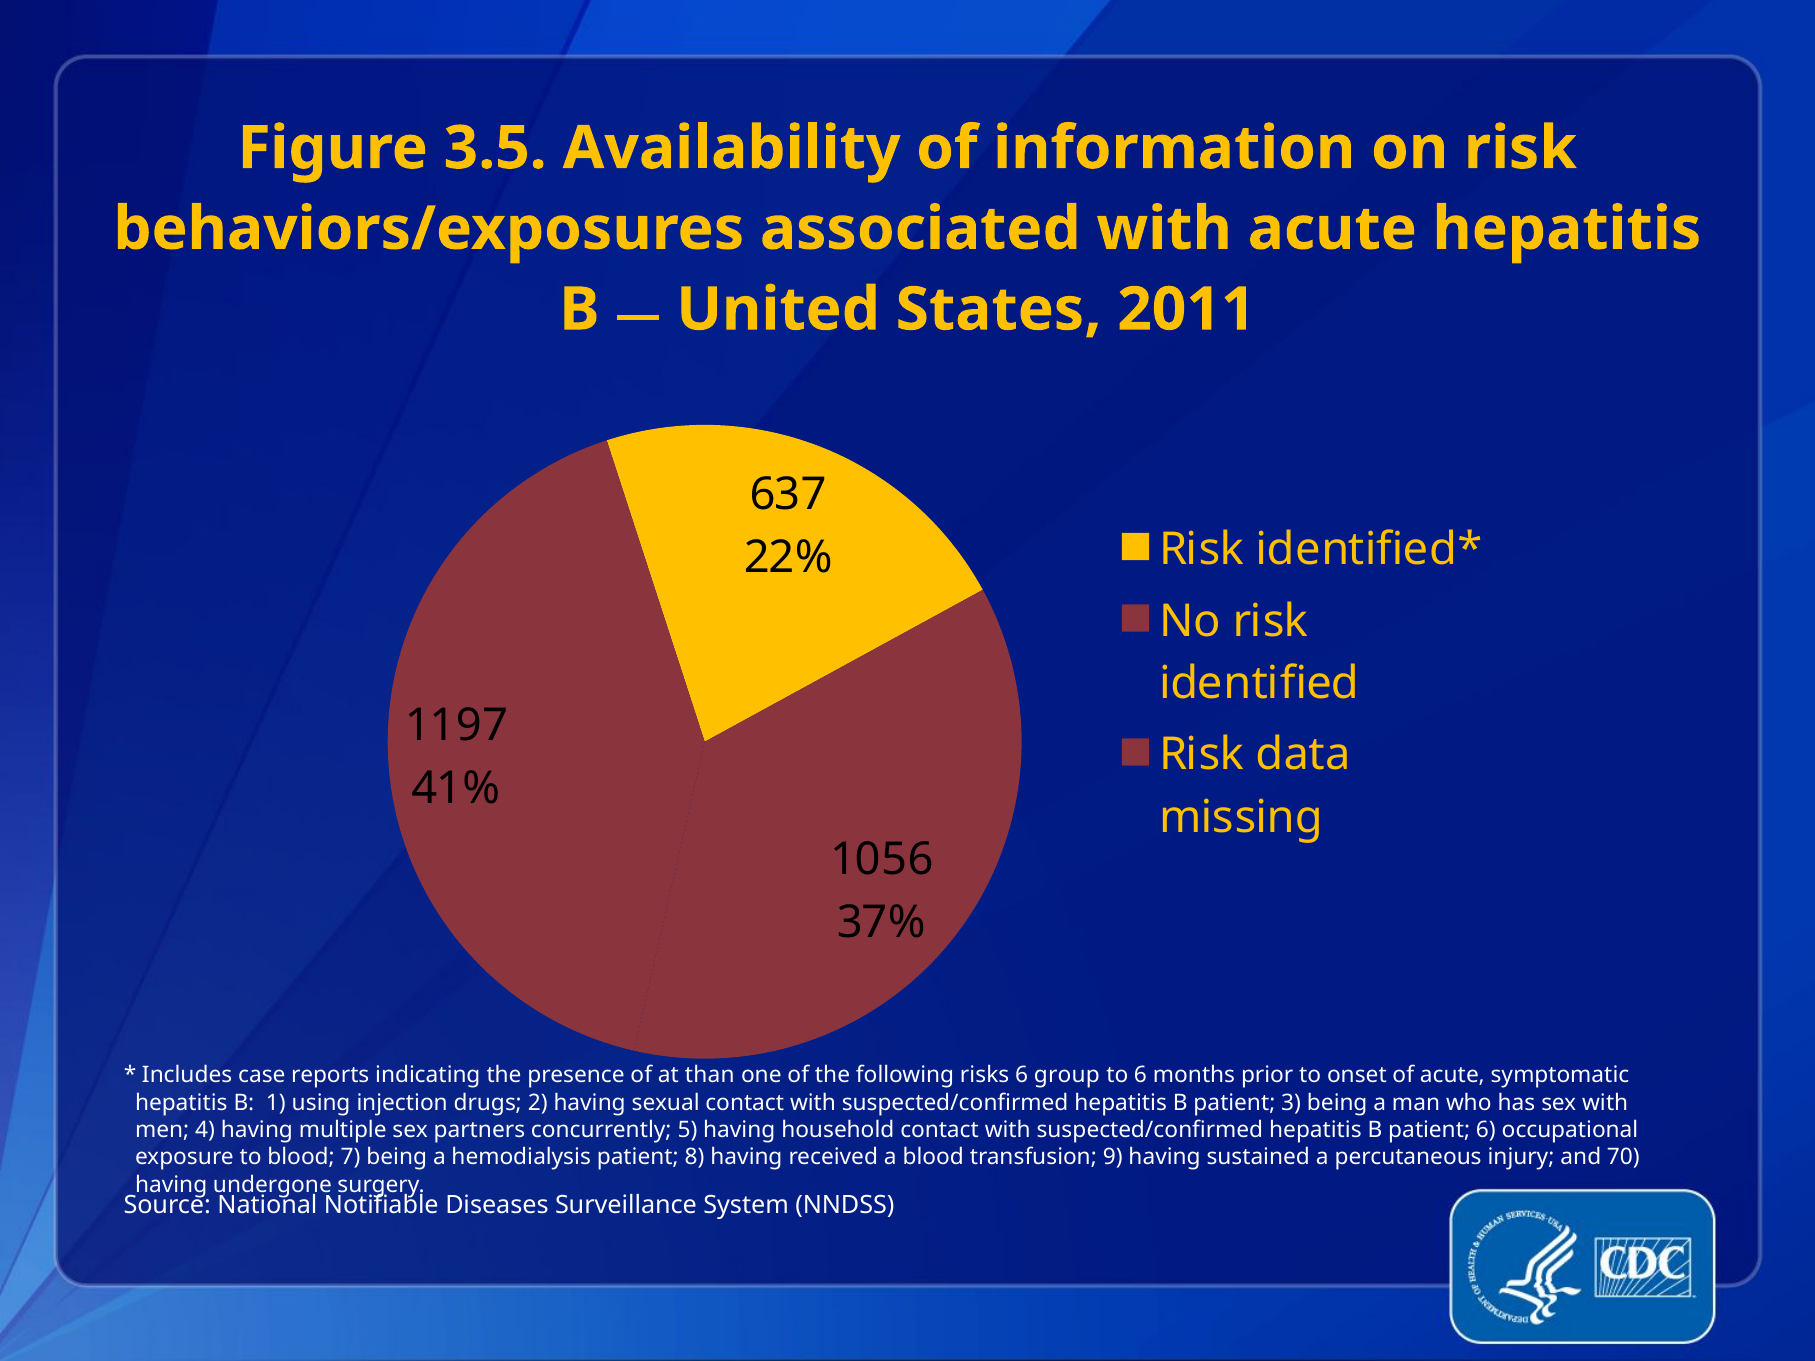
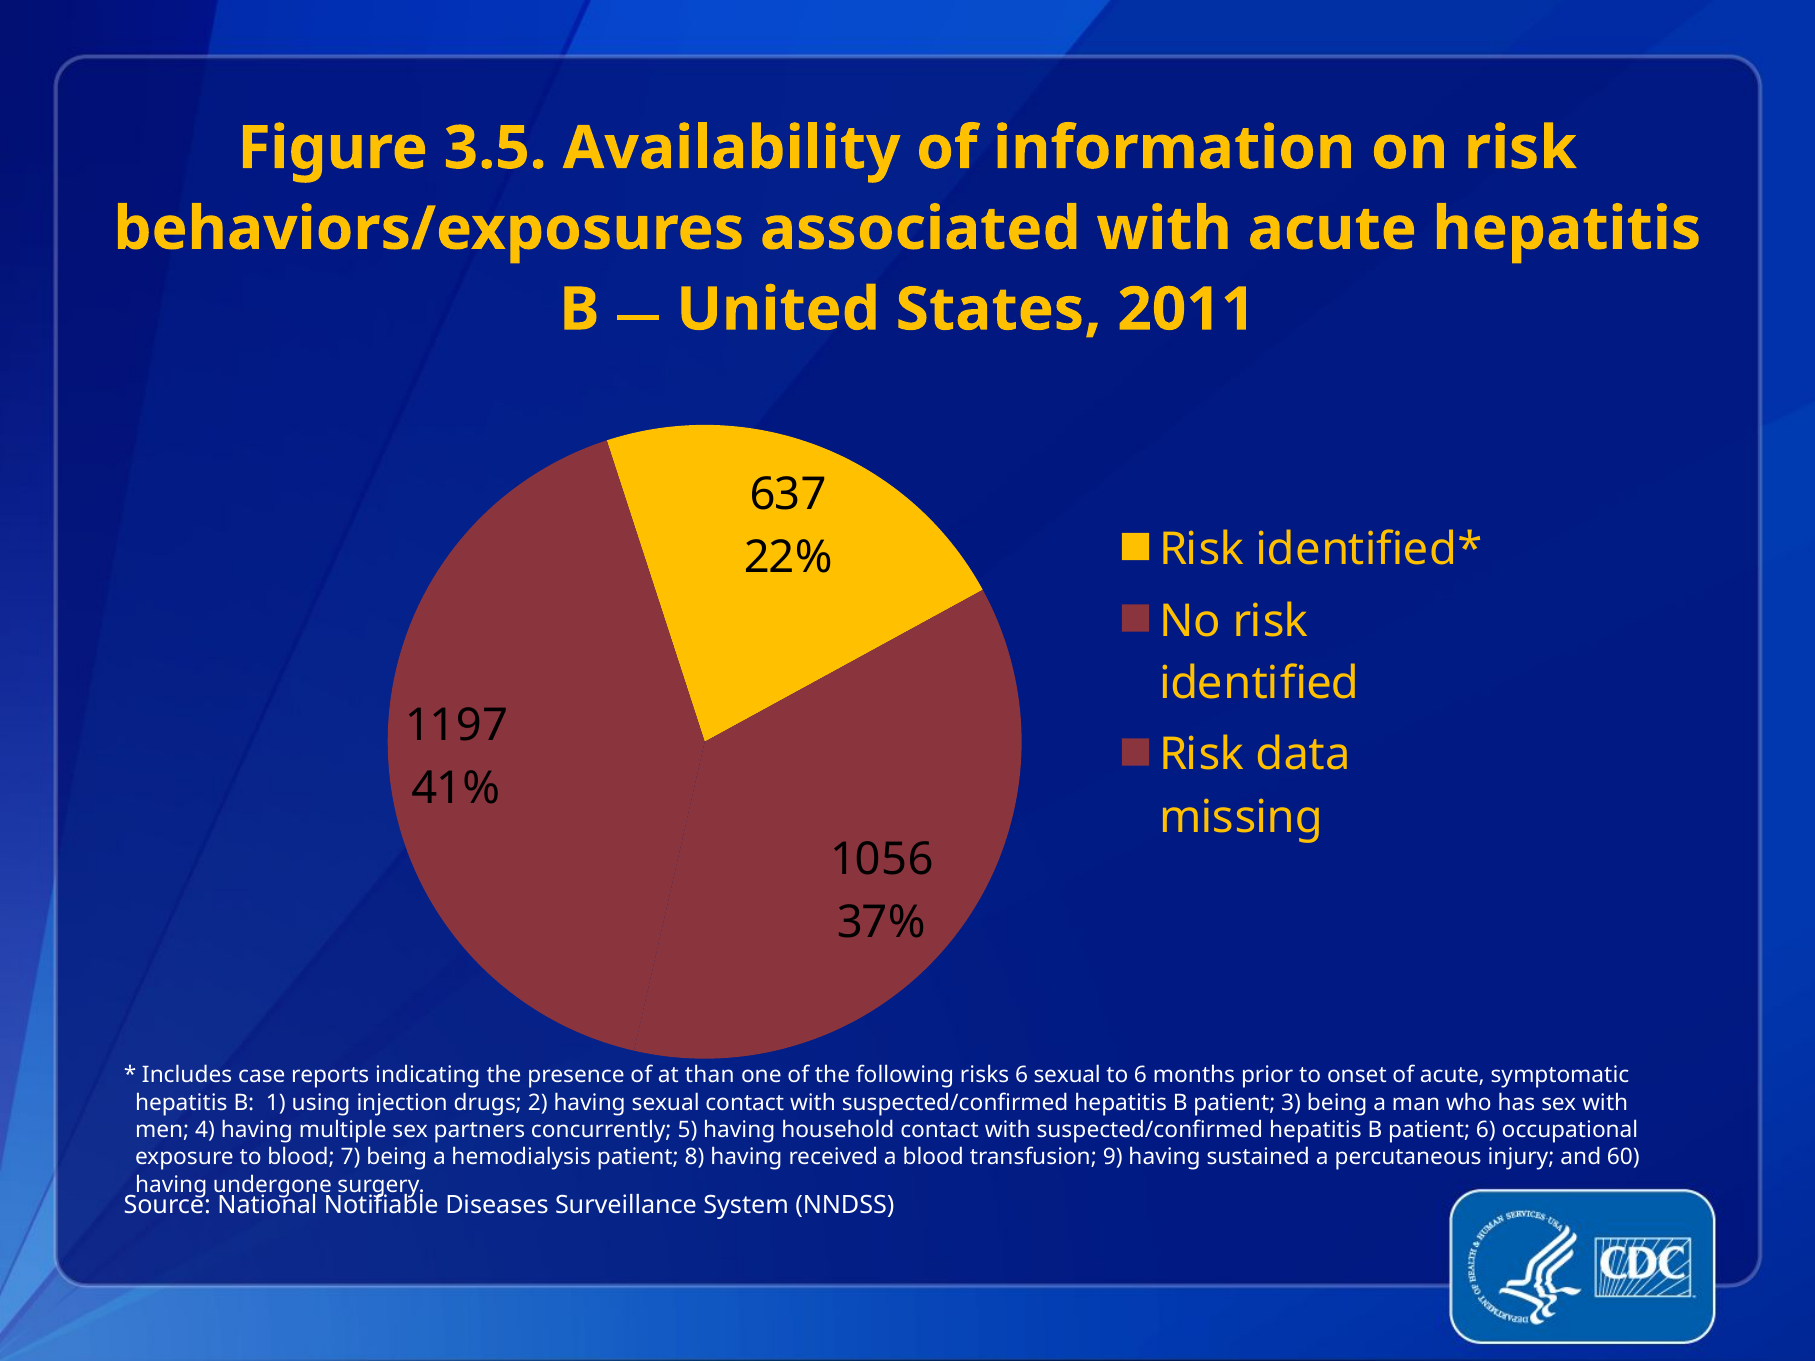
6 group: group -> sexual (1067, 1076)
70: 70 -> 60 (1623, 1157)
